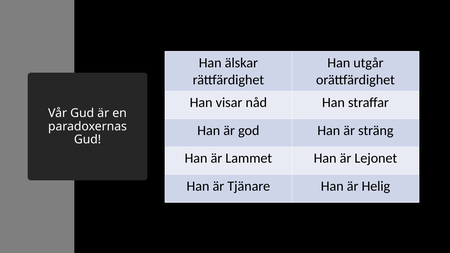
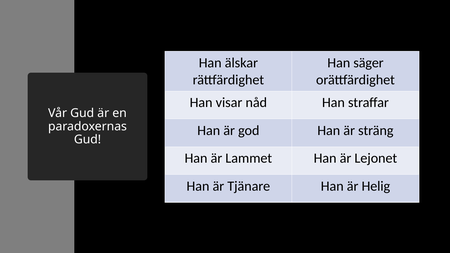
utgår: utgår -> säger (369, 63)
